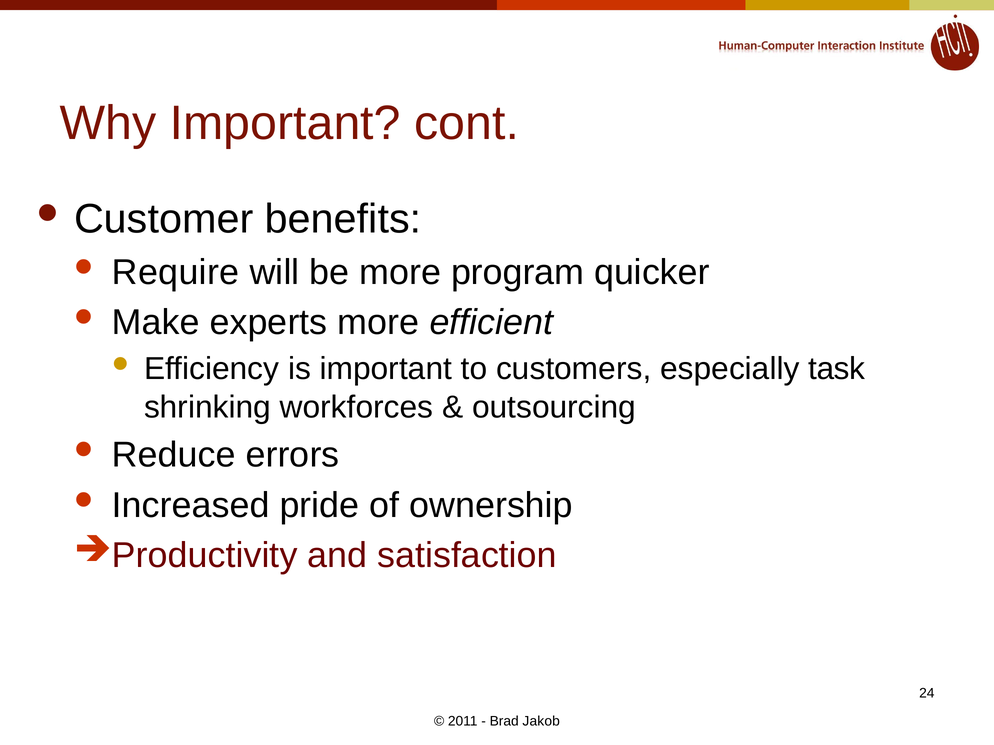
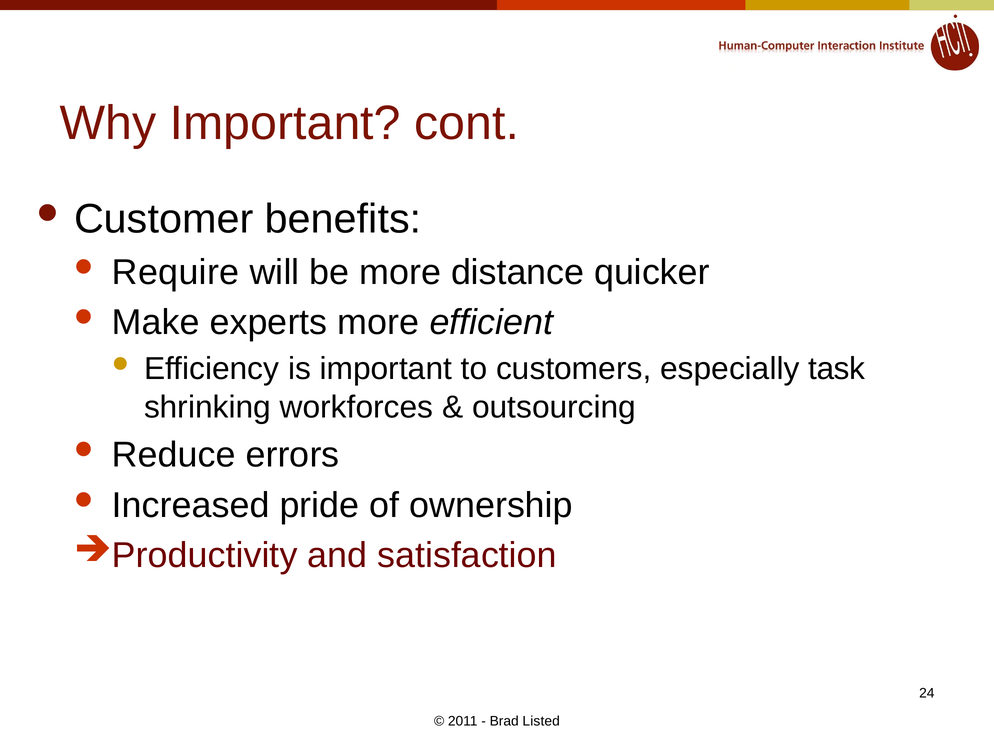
program: program -> distance (518, 272)
Jakob: Jakob -> Listed (541, 722)
